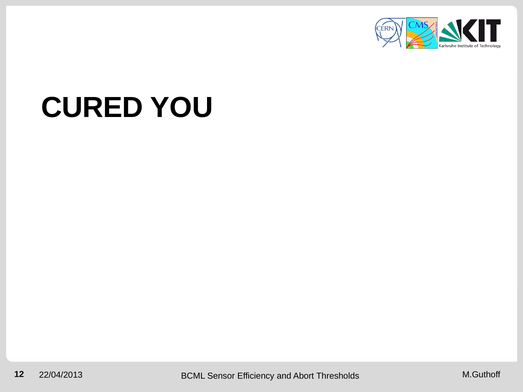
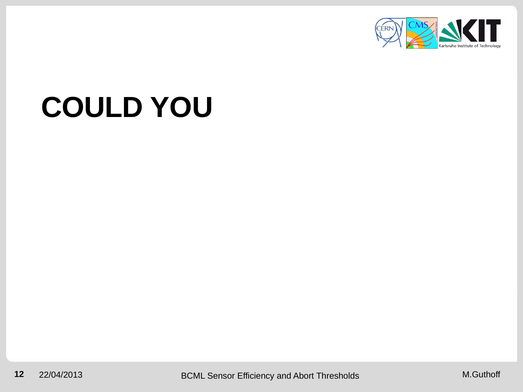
CURED: CURED -> COULD (92, 108)
